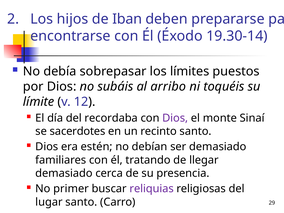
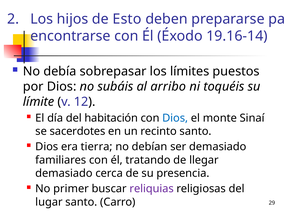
Iban: Iban -> Esto (127, 19)
19.30-14: 19.30-14 -> 19.16-14 (237, 36)
recordaba: recordaba -> habitación (111, 118)
Dios colour: purple -> blue (175, 118)
estén: estén -> tierra (97, 147)
